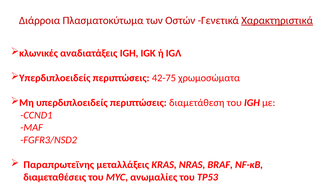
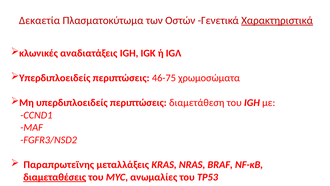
Διάρροια: Διάρροια -> Δεκαετία (39, 20)
42-75: 42-75 -> 46-75 (164, 78)
διαμεταθέσεις underline: none -> present (55, 177)
